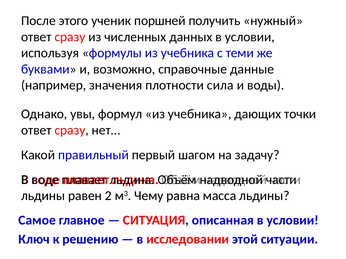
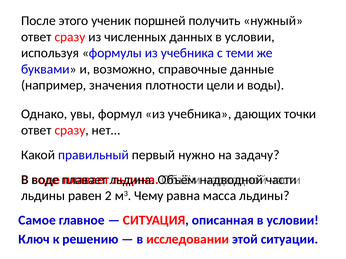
сила: сила -> цели (220, 85)
шагом: шагом -> нужно (197, 155)
